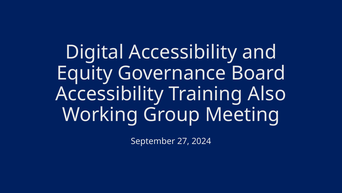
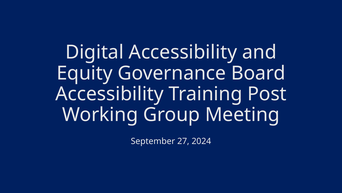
Also: Also -> Post (267, 94)
